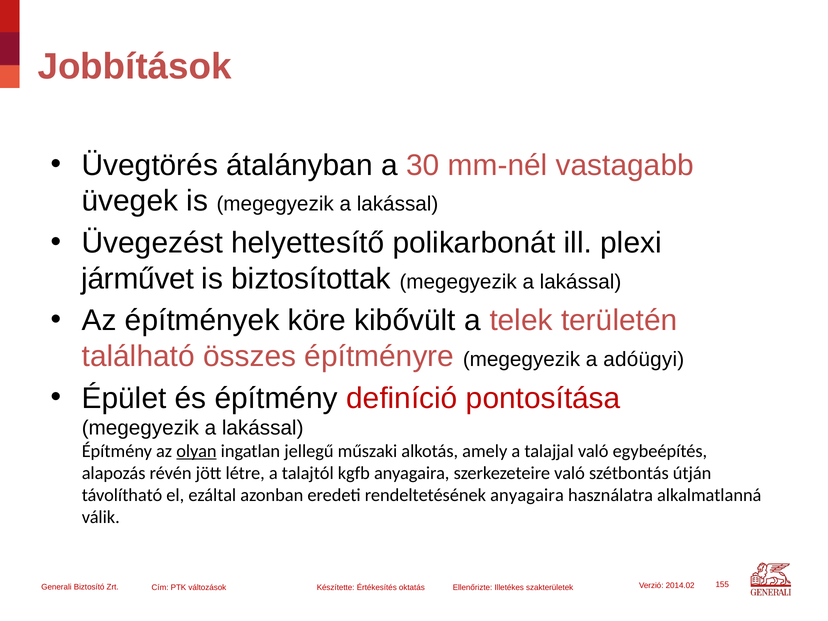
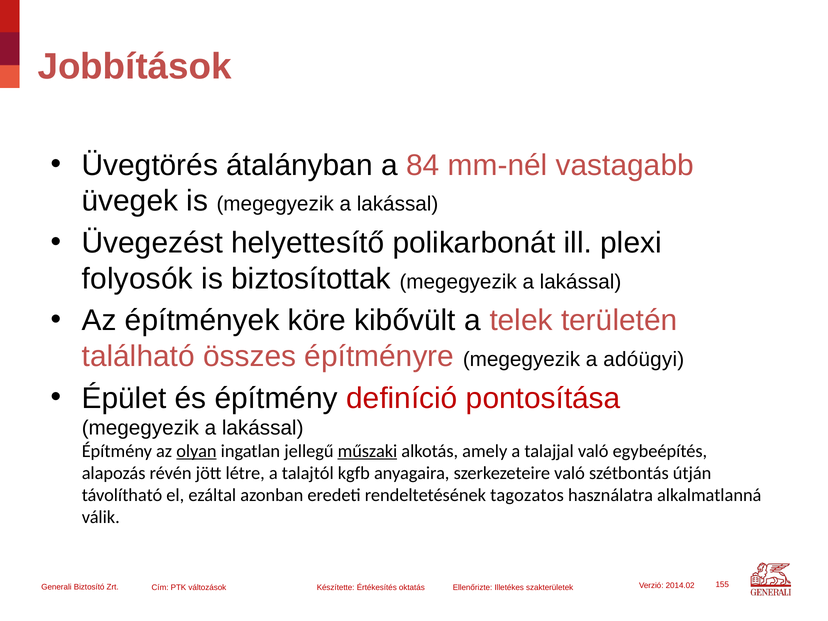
30: 30 -> 84 (423, 165)
járművet: járművet -> folyosók (137, 279)
műszaki underline: none -> present (367, 451)
rendeltetésének anyagaira: anyagaira -> tagozatos (527, 495)
